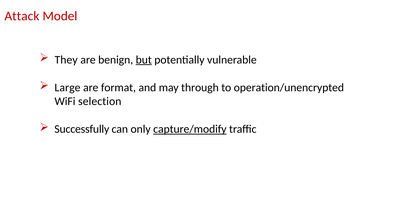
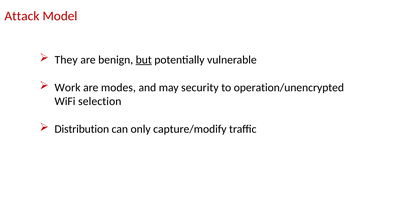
Large: Large -> Work (68, 88)
format: format -> modes (118, 88)
through: through -> security (200, 88)
Successfully: Successfully -> Distribution (82, 129)
capture/modify underline: present -> none (190, 129)
